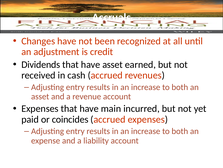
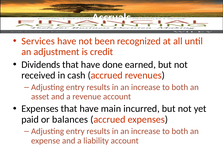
Changes: Changes -> Services (38, 41)
have asset: asset -> done (113, 64)
coincides: coincides -> balances (70, 119)
